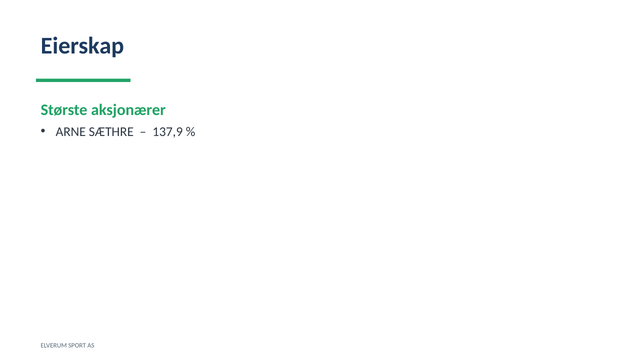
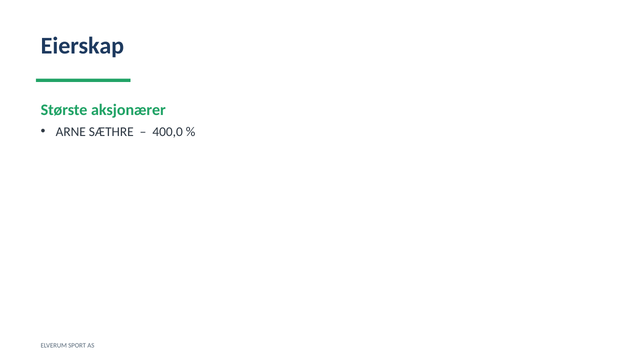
137,9: 137,9 -> 400,0 (168, 132)
